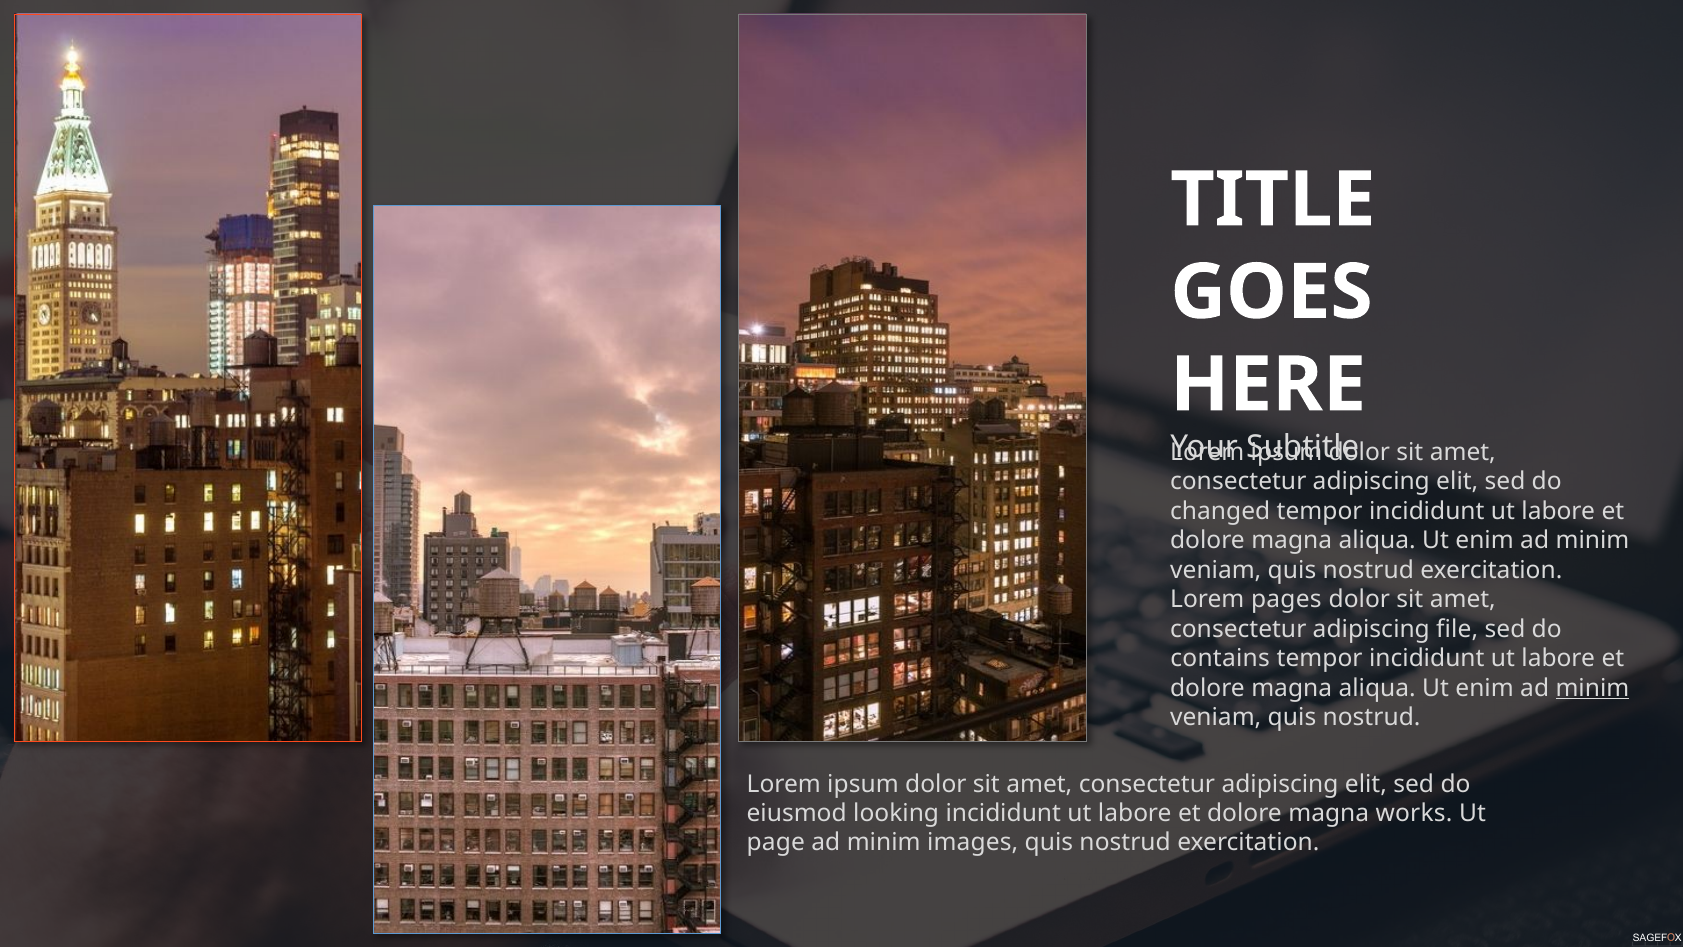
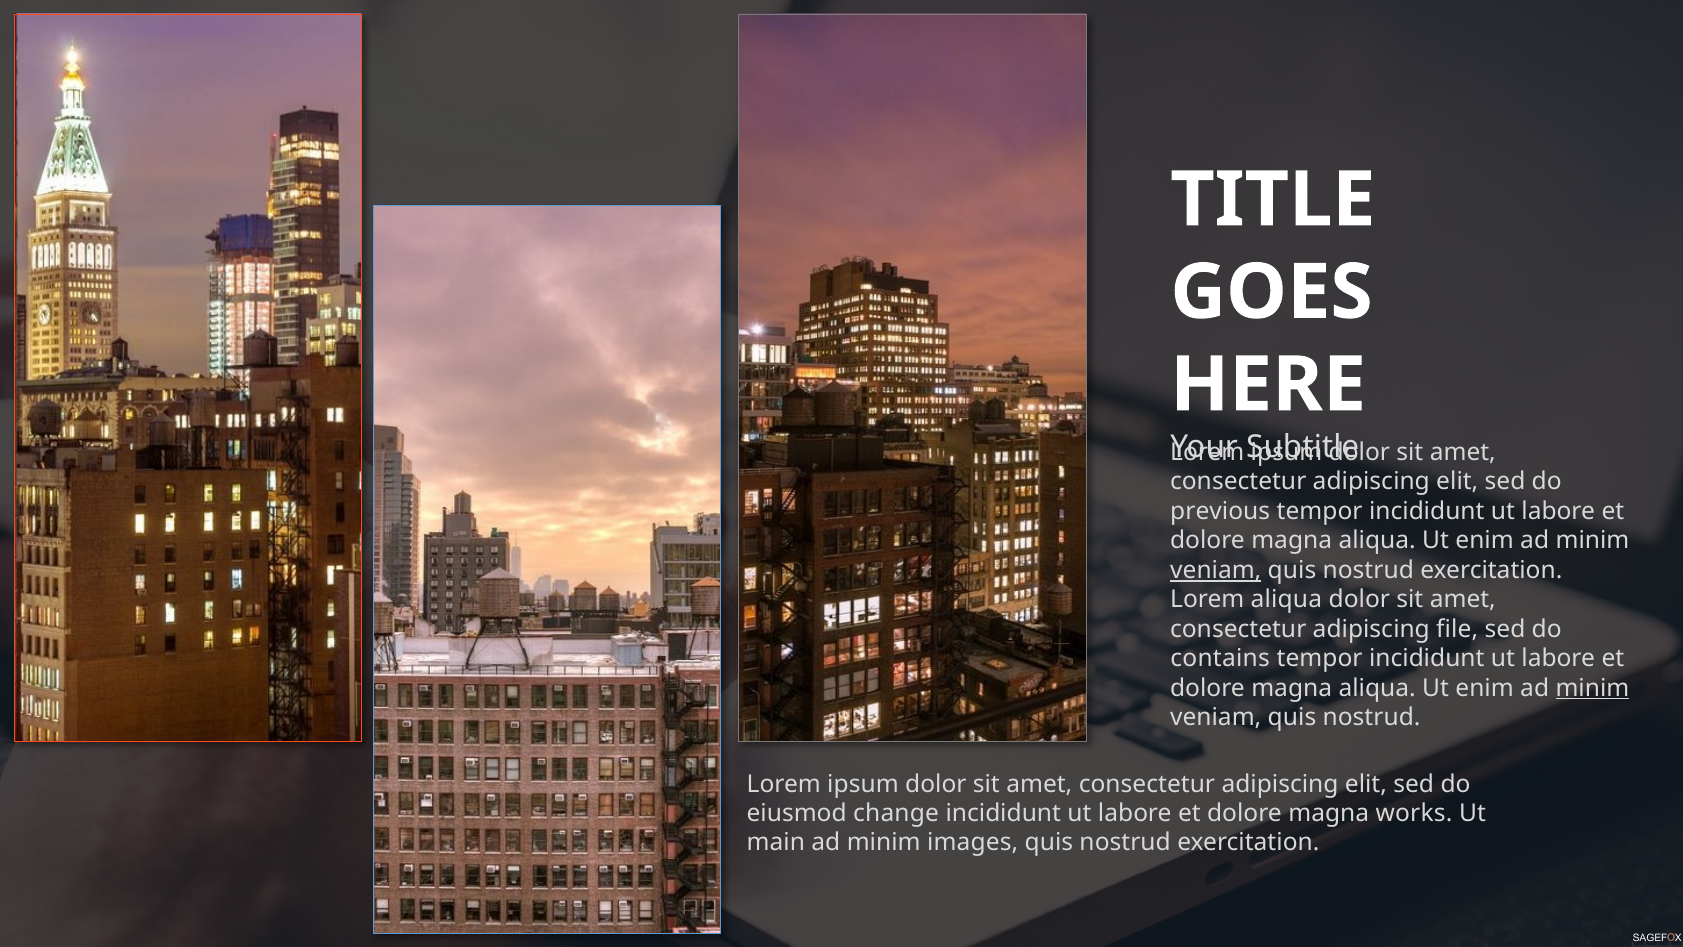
changed: changed -> previous (1220, 511)
veniam underline: none -> present (1216, 570)
Lorem pages: pages -> aliqua (1286, 600)
looking: looking -> change (896, 813)
page: page -> main (776, 843)
